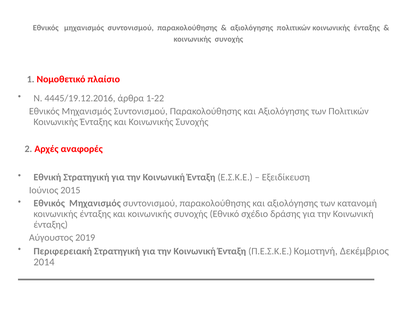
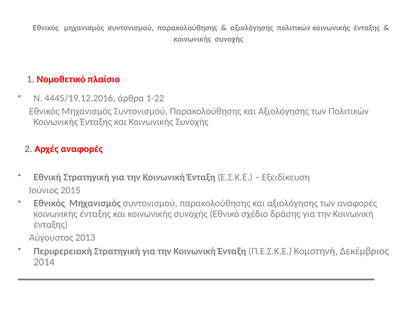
των κατανομή: κατανομή -> αναφορές (357, 203)
2019: 2019 -> 2013 (85, 238)
